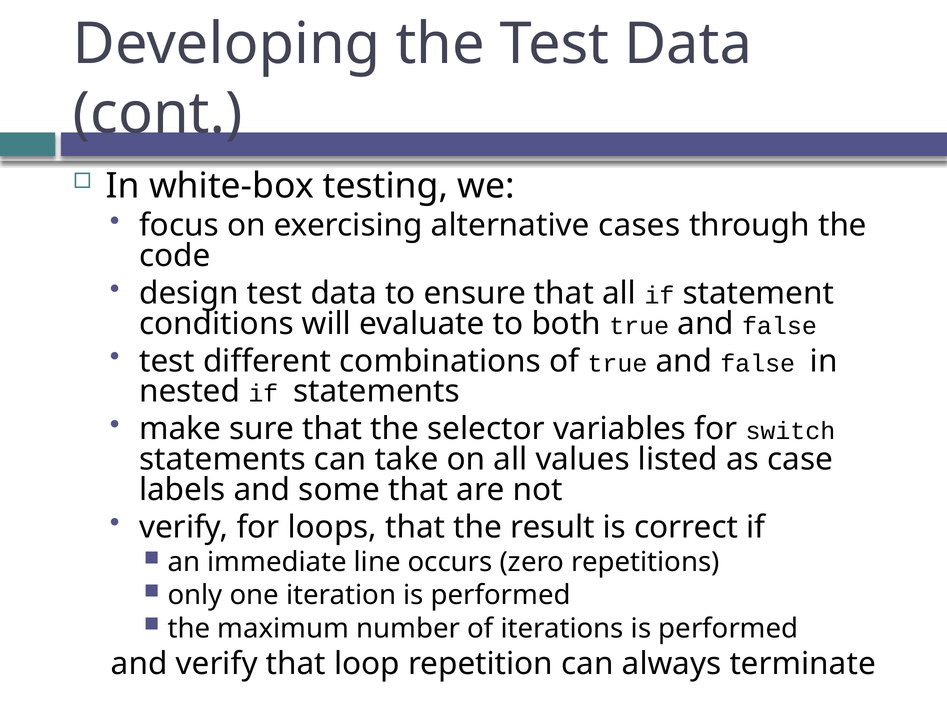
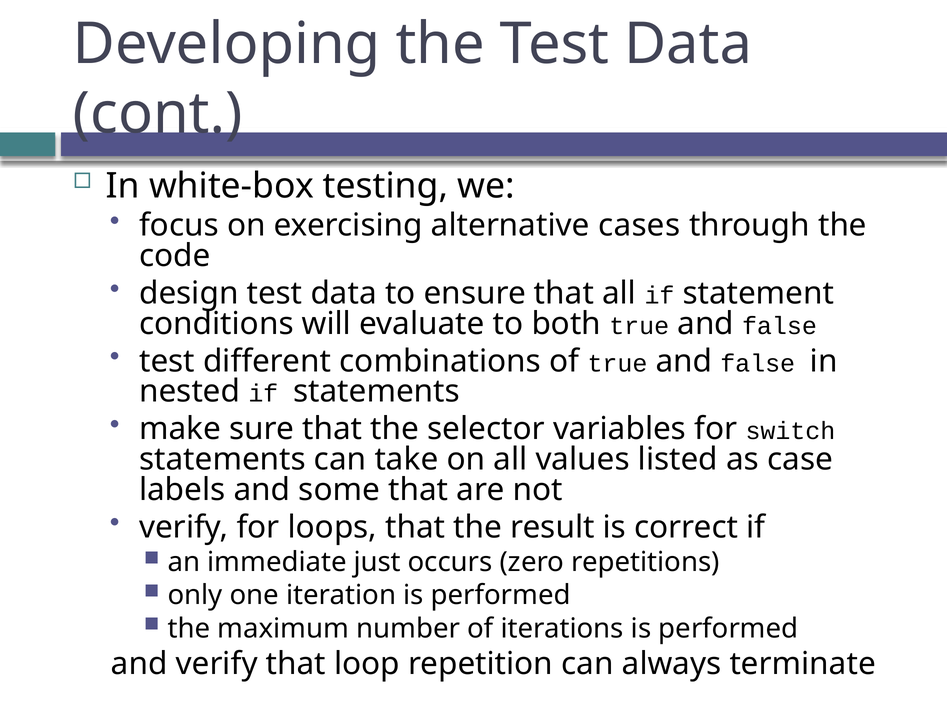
line: line -> just (377, 563)
